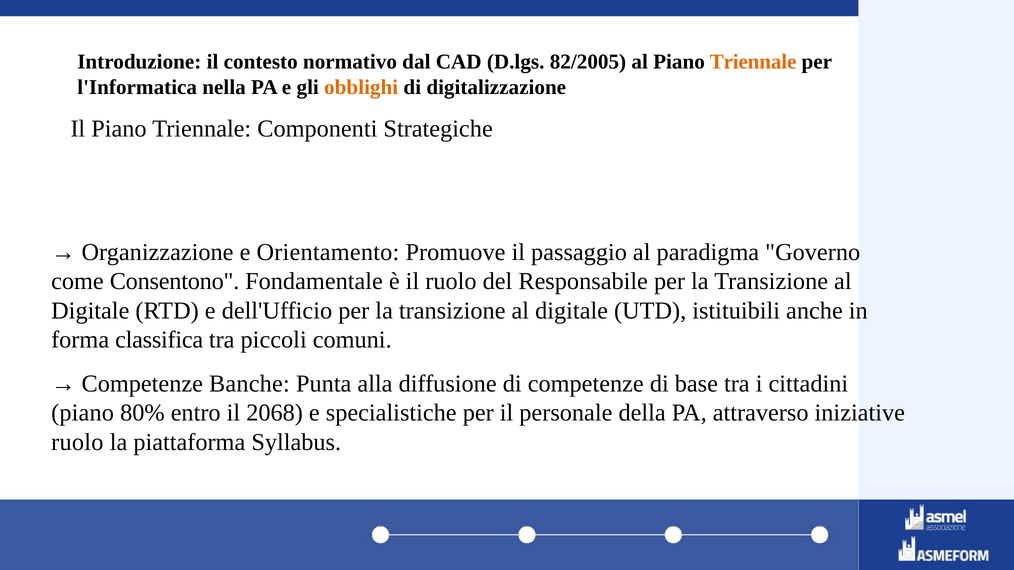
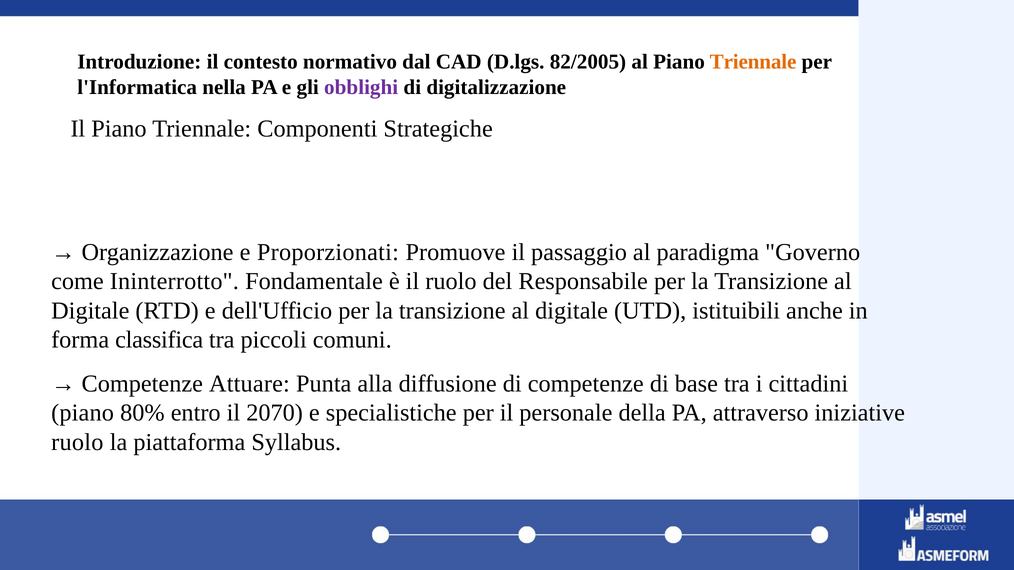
obblighi colour: orange -> purple (361, 87)
Orientamento: Orientamento -> Proporzionati (328, 252)
Consentono: Consentono -> Ininterrotto (174, 282)
Banche: Banche -> Attuare (249, 384)
2068: 2068 -> 2070 (275, 413)
